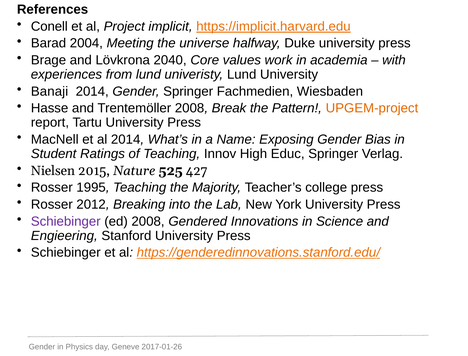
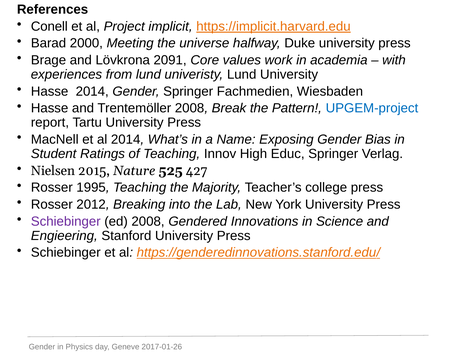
2004: 2004 -> 2000 (86, 43)
2040: 2040 -> 2091 (170, 60)
Banaji: Banaji -> Hasse (50, 91)
UPGEM-project colour: orange -> blue (372, 108)
